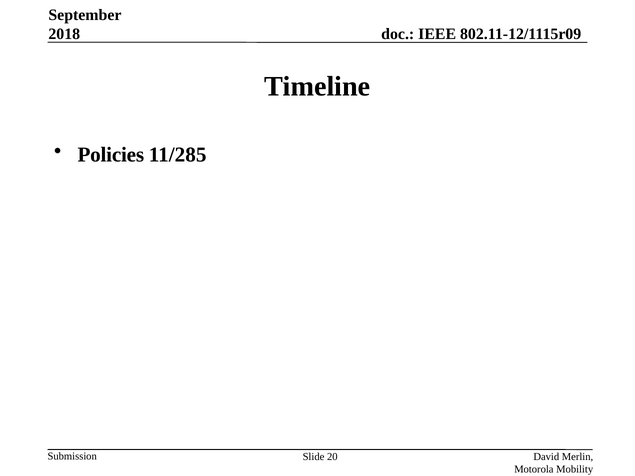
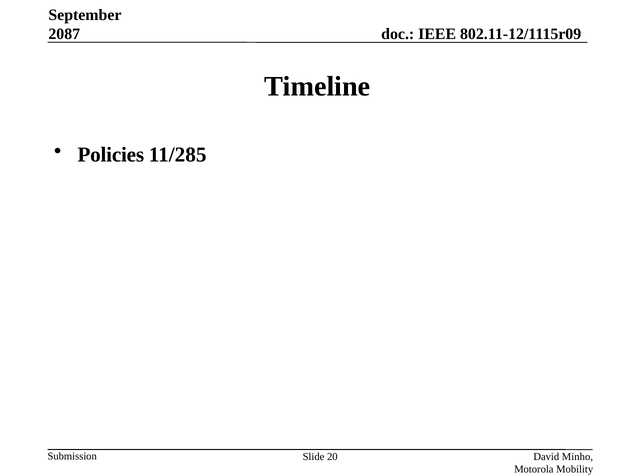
2018: 2018 -> 2087 (64, 34)
Merlin: Merlin -> Minho (577, 457)
